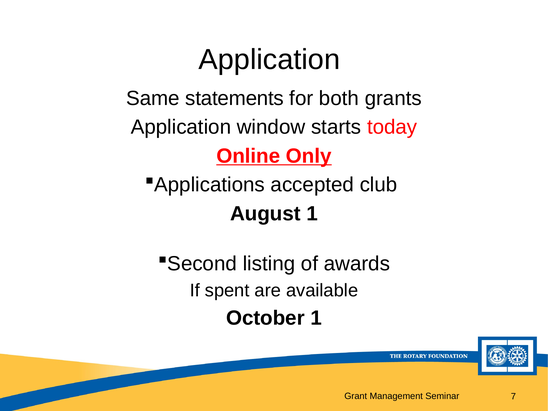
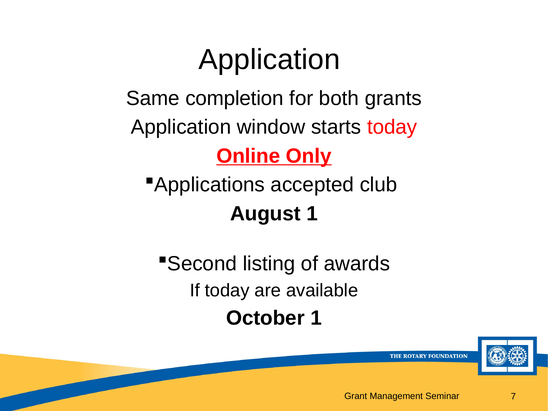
statements: statements -> completion (235, 98)
If spent: spent -> today (227, 290)
